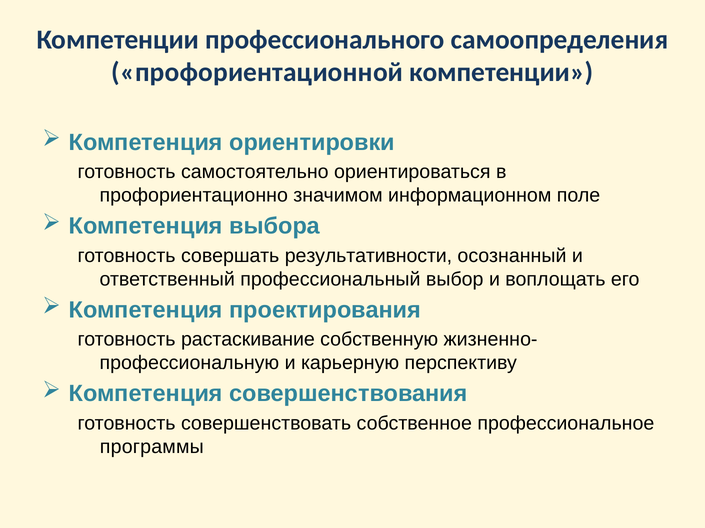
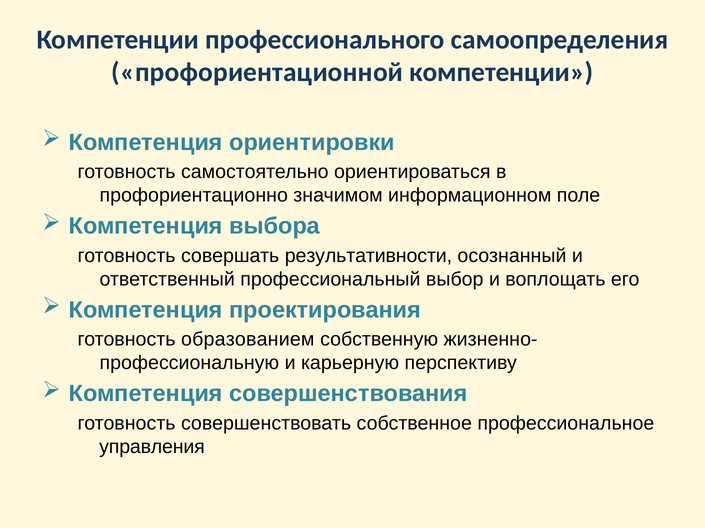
растаскивание: растаскивание -> образованием (248, 340)
программы: программы -> управления (152, 447)
